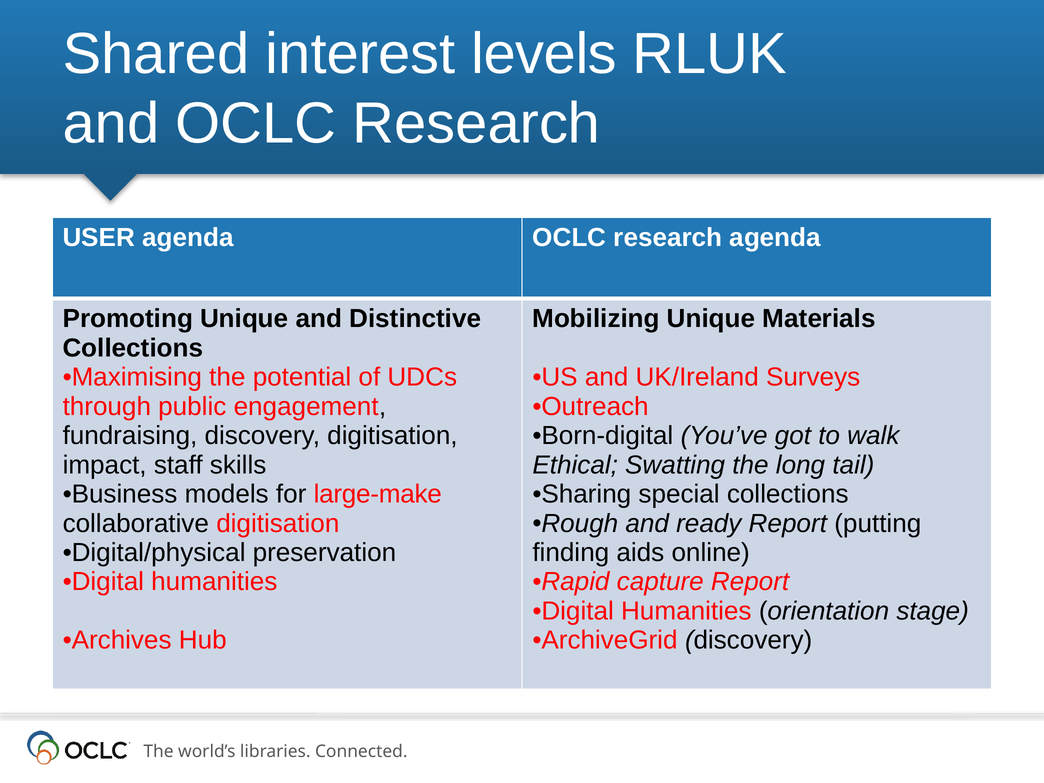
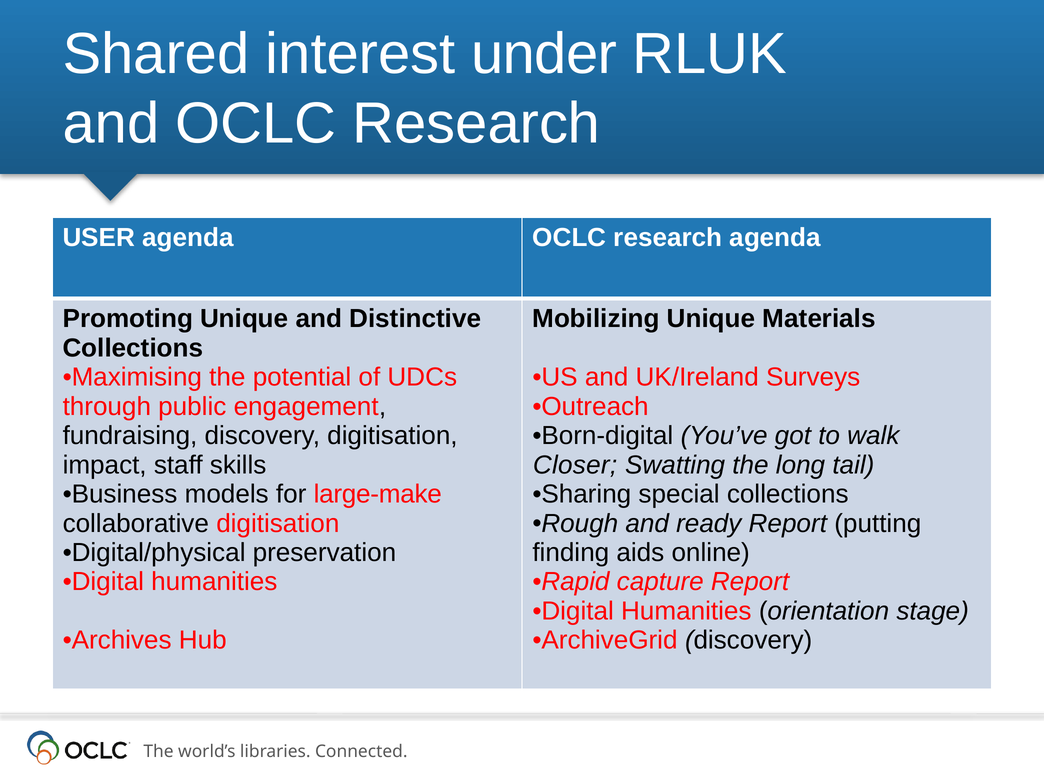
levels: levels -> under (544, 54)
Ethical: Ethical -> Closer (575, 465)
